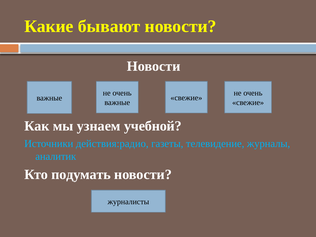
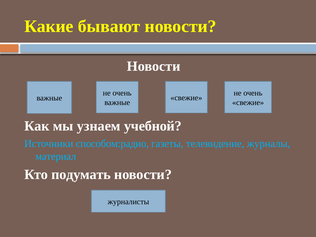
действия:радио: действия:радио -> способом:радио (112, 144)
аналитик: аналитик -> материал (56, 156)
